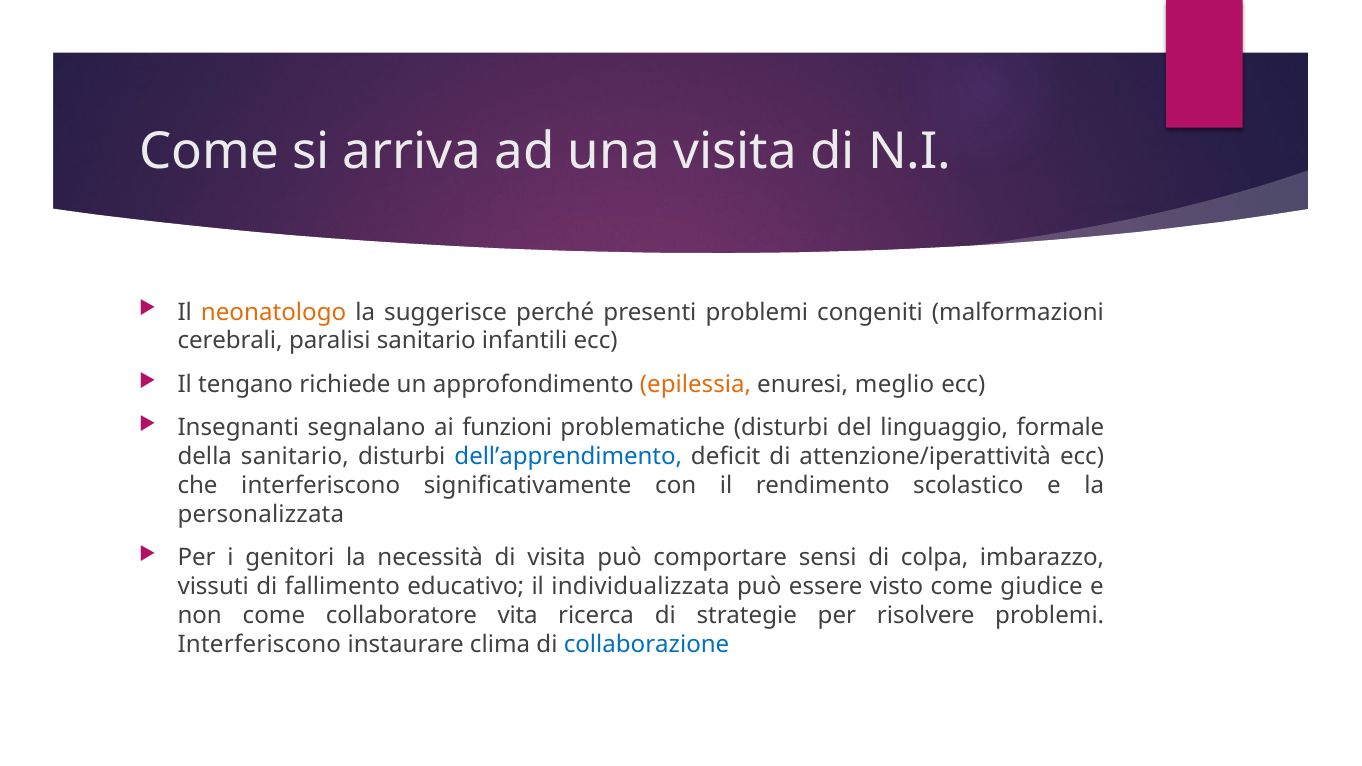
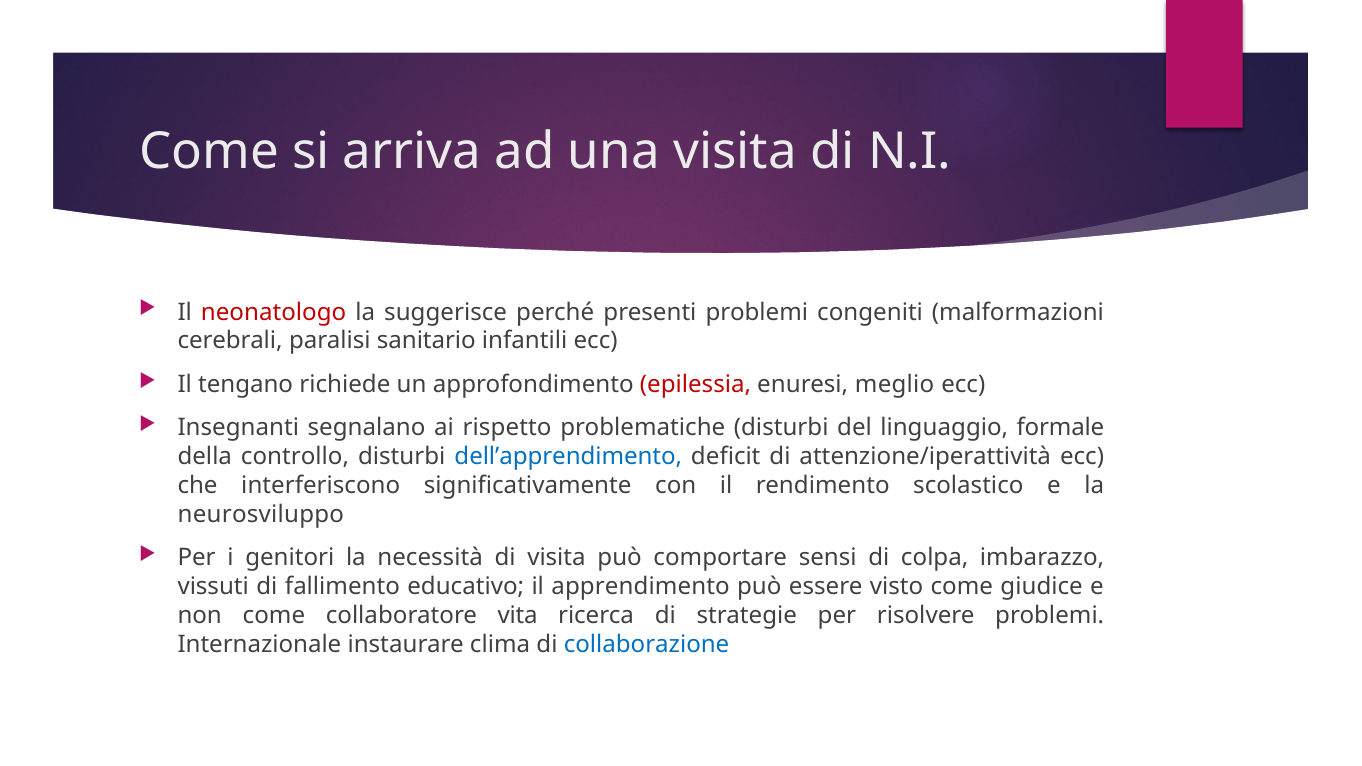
neonatologo colour: orange -> red (274, 312)
epilessia colour: orange -> red (696, 384)
funzioni: funzioni -> rispetto (507, 427)
della sanitario: sanitario -> controllo (295, 456)
personalizzata: personalizzata -> neurosviluppo (261, 514)
individualizzata: individualizzata -> apprendimento (641, 586)
Interferiscono: Interferiscono -> Internazionale (259, 644)
